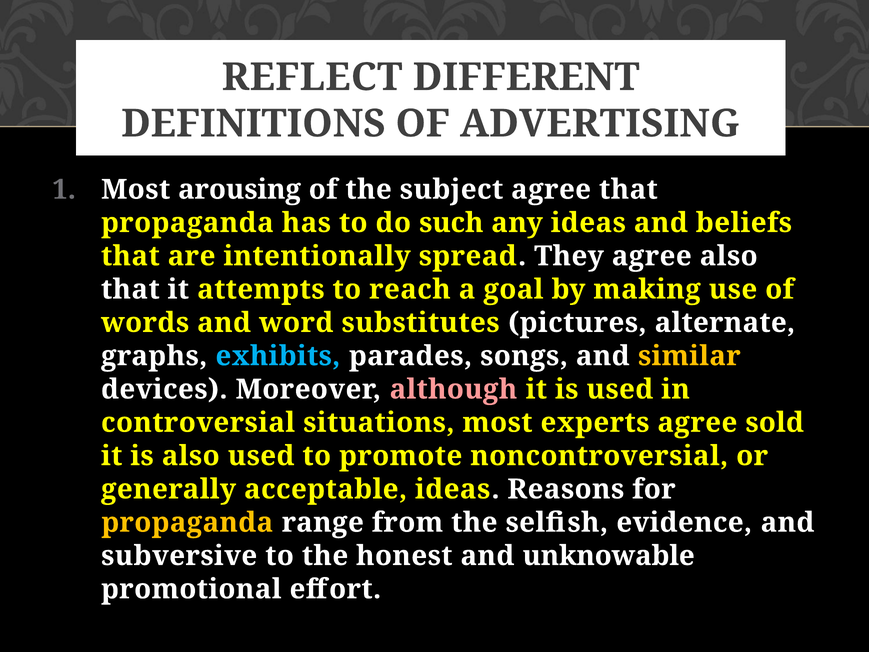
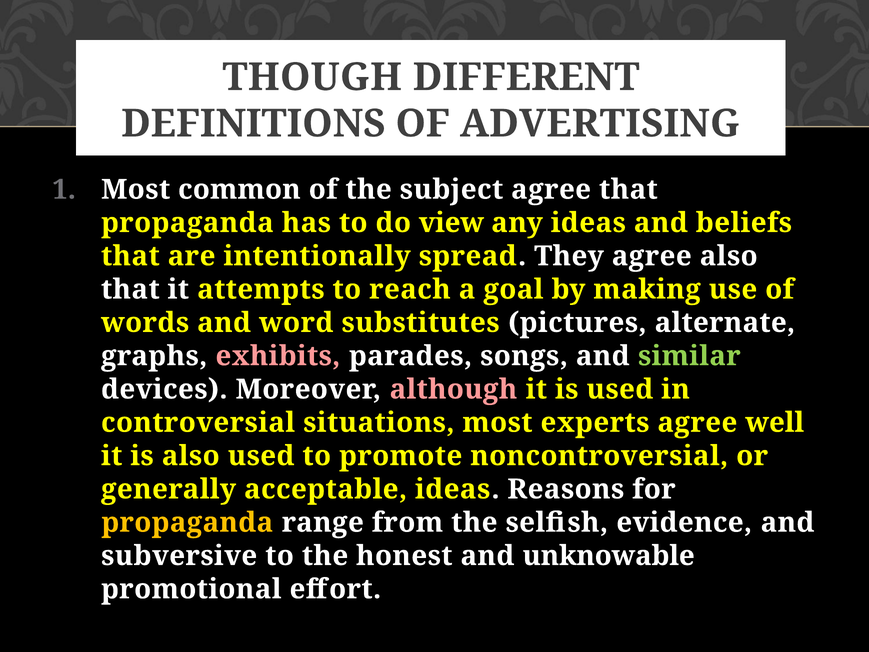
REFLECT: REFLECT -> THOUGH (312, 77)
arousing: arousing -> common (239, 189)
such: such -> view (451, 223)
exhibits colour: light blue -> pink (278, 356)
similar colour: yellow -> light green (689, 356)
sold: sold -> well (775, 423)
